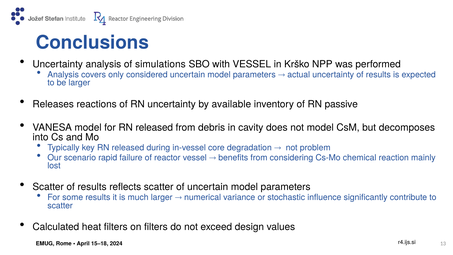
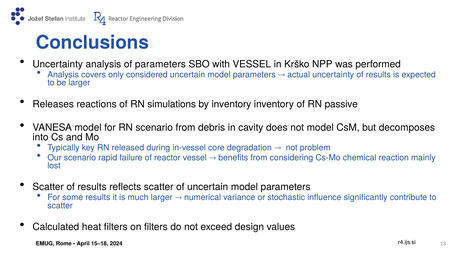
of simulations: simulations -> parameters (160, 64)
RN uncertainty: uncertainty -> simulations (172, 104)
by available: available -> inventory (231, 104)
for RN released: released -> scenario (154, 128)
